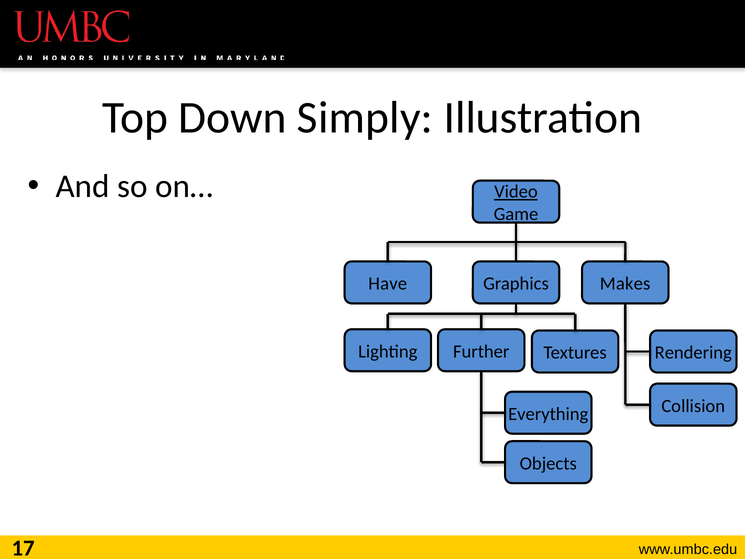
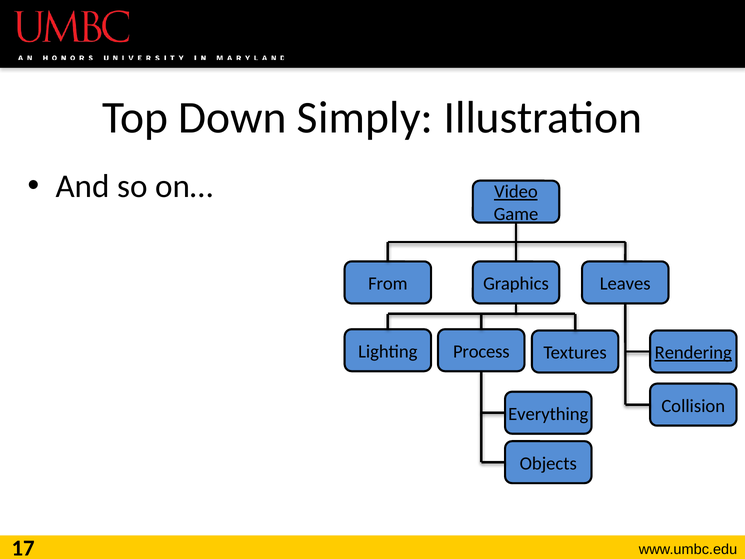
Have: Have -> From (388, 284)
Makes: Makes -> Leaves (625, 284)
Further: Further -> Process (481, 351)
Rendering underline: none -> present (693, 353)
